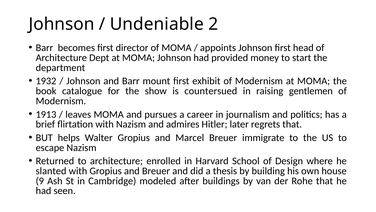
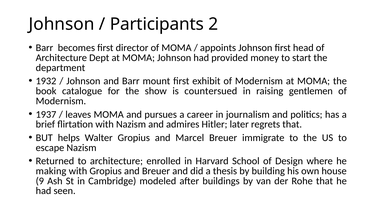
Undeniable: Undeniable -> Participants (157, 24)
1913: 1913 -> 1937 (46, 114)
slanted: slanted -> making (51, 171)
